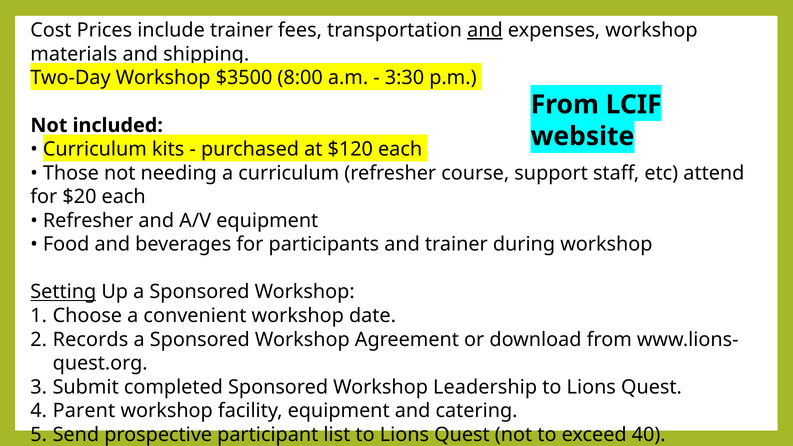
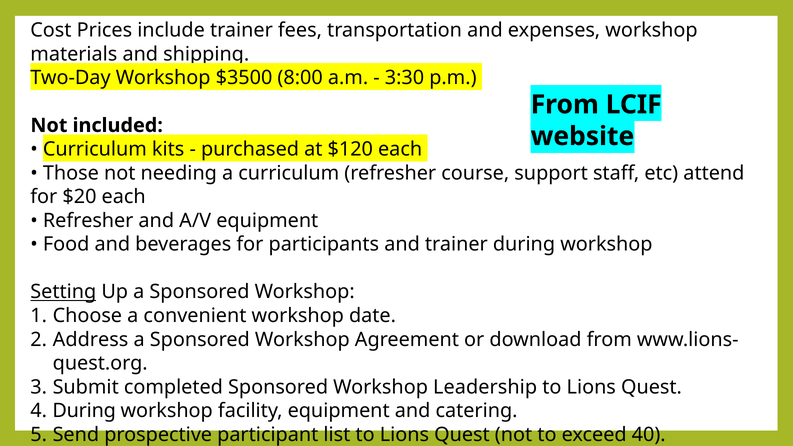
and underline: present -> none (485, 30)
Records: Records -> Address (91, 340)
Parent: Parent -> During (84, 411)
